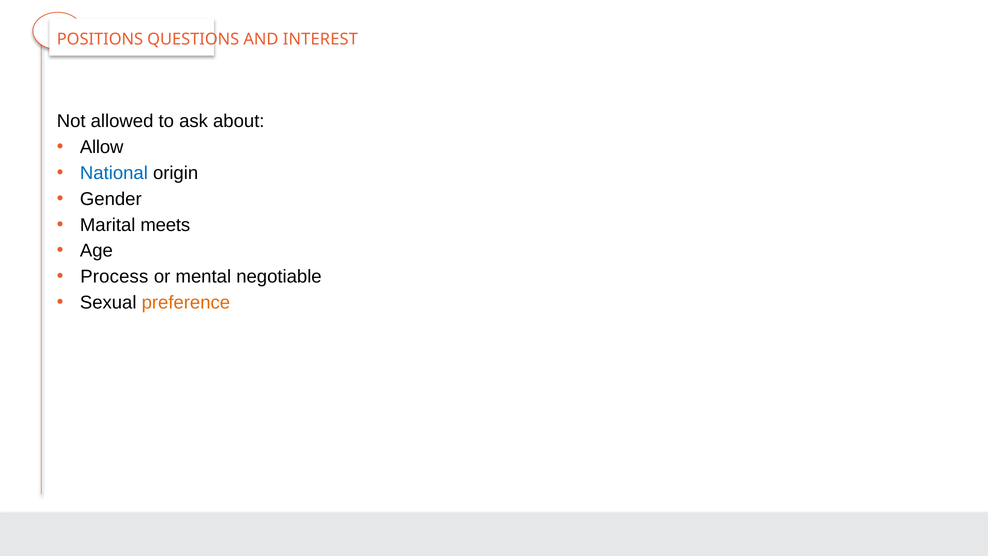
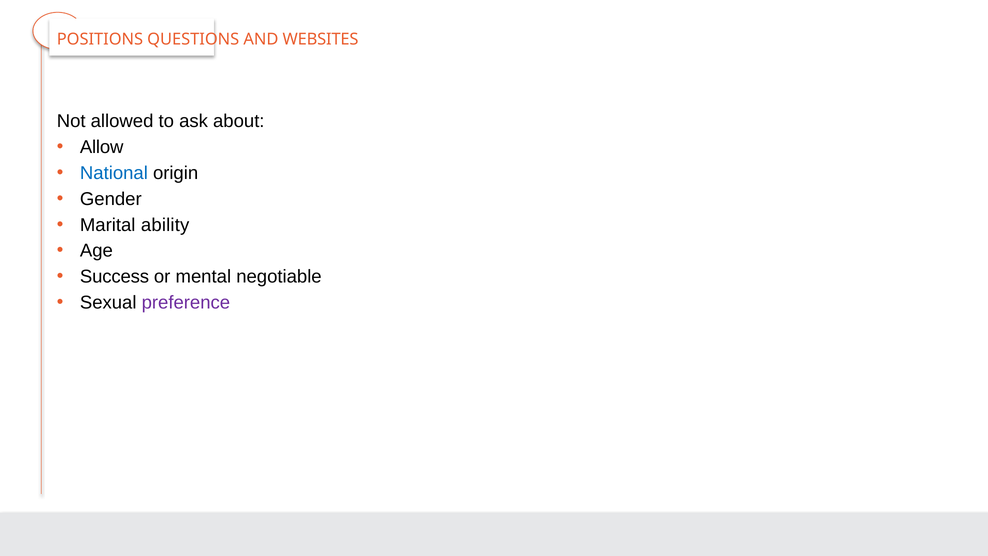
INTEREST: INTEREST -> WEBSITES (321, 39)
meets: meets -> ability (165, 225)
Process: Process -> Success (114, 277)
preference colour: orange -> purple (186, 303)
